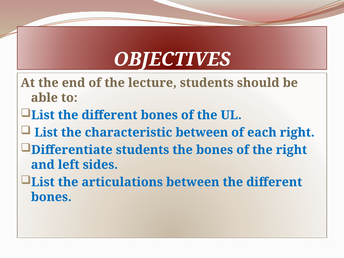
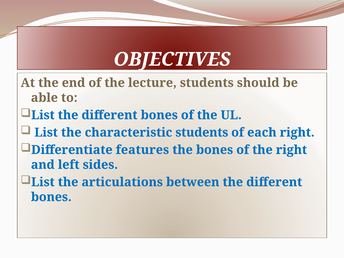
characteristic between: between -> students (202, 132)
Differentiate students: students -> features (142, 150)
